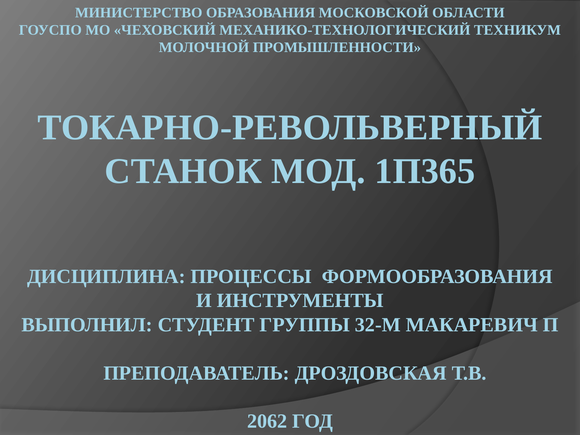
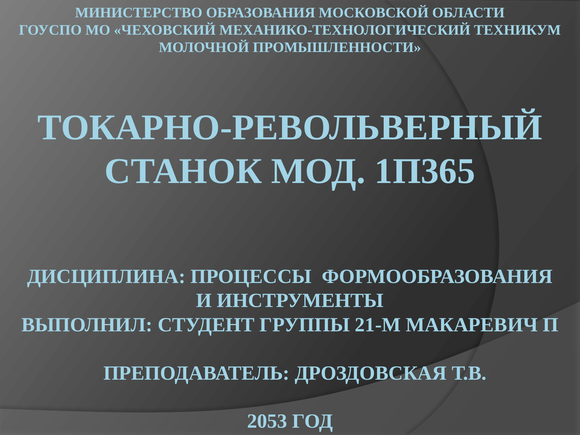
32-М: 32-М -> 21-М (378, 325)
2062: 2062 -> 2053 (267, 421)
